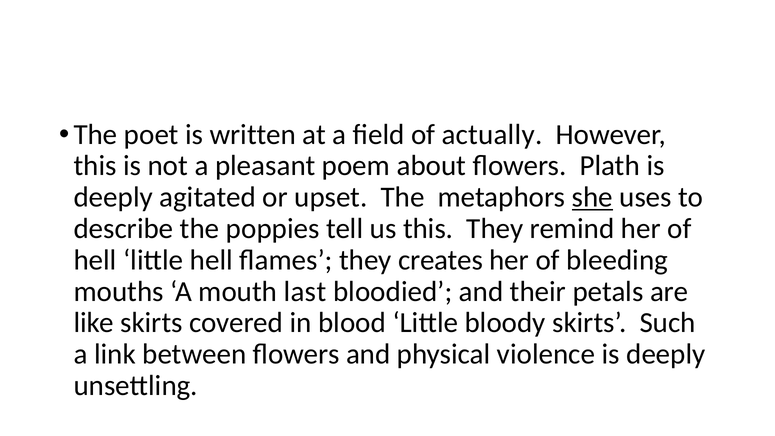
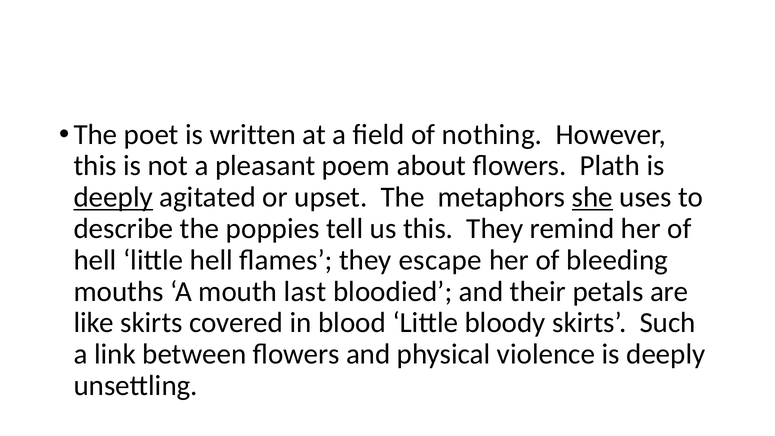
actually: actually -> nothing (492, 134)
deeply underline: none -> present (113, 197)
creates: creates -> escape (440, 260)
